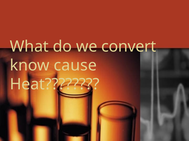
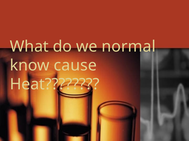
convert: convert -> normal (129, 47)
